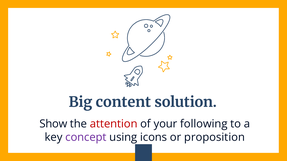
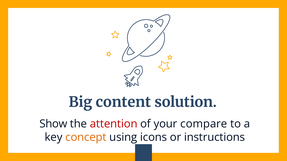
following: following -> compare (204, 124)
concept colour: purple -> orange (86, 138)
proposition: proposition -> instructions (215, 138)
